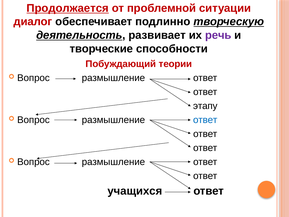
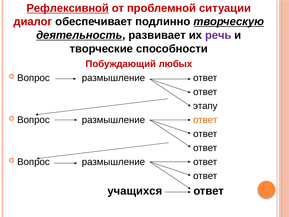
Продолжается: Продолжается -> Рефлексивной (68, 8)
теории: теории -> любых (175, 64)
ответ colour: blue -> orange (205, 120)
